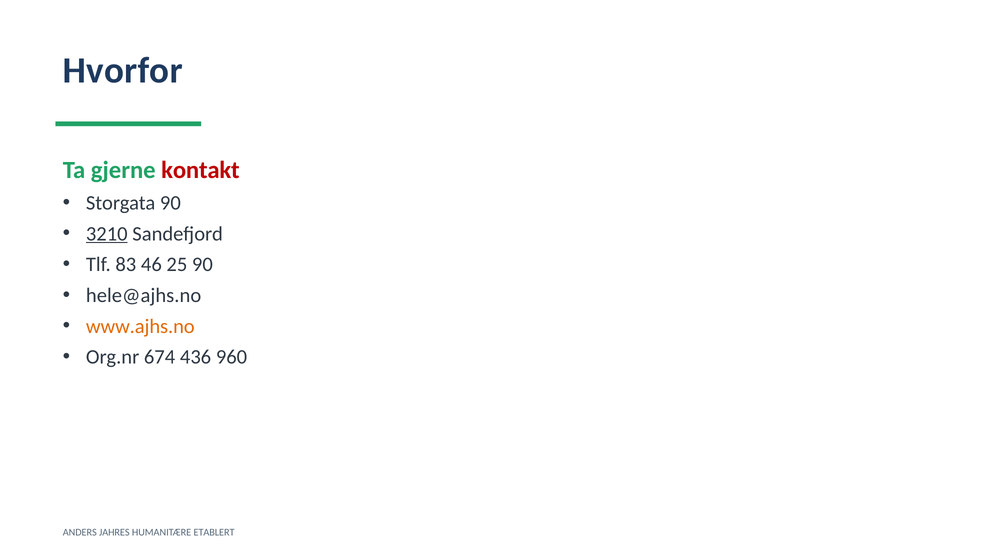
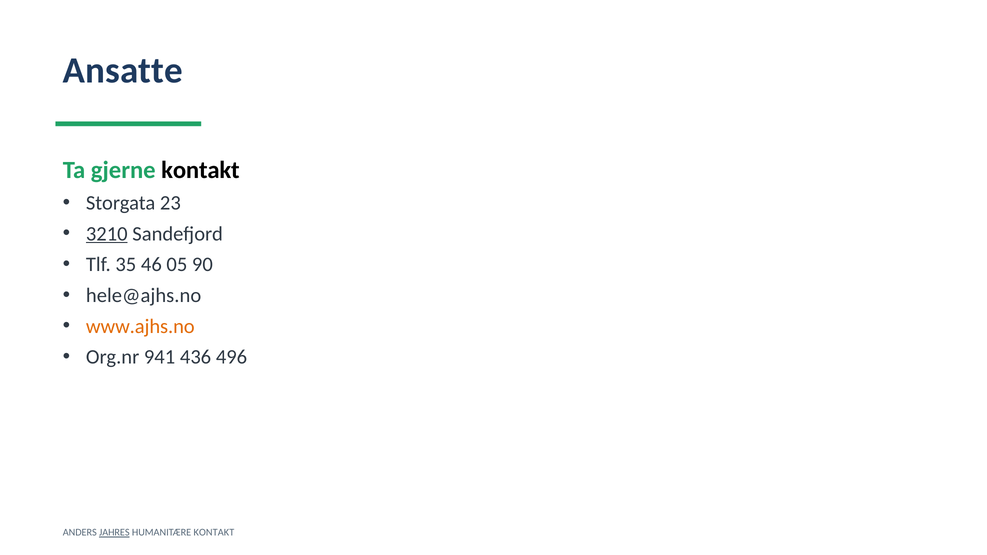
Hvorfor: Hvorfor -> Ansatte (123, 70)
kontakt colour: red -> black (200, 170)
Storgata 90: 90 -> 23 (170, 203)
83: 83 -> 35 (126, 265)
25: 25 -> 05 (177, 265)
674: 674 -> 941 (160, 357)
960: 960 -> 496 (232, 357)
JAHRES underline: none -> present (114, 533)
HUMANITÆRE ETABLERT: ETABLERT -> KONTAKT (214, 533)
